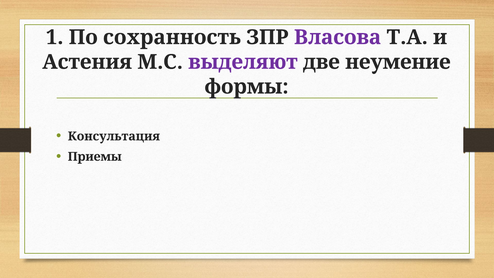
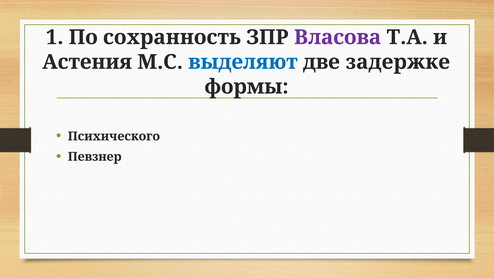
выделяют colour: purple -> blue (243, 62)
неумение: неумение -> задержке (398, 62)
Консультация: Консультация -> Психического (114, 136)
Приемы: Приемы -> Певзнер (95, 157)
